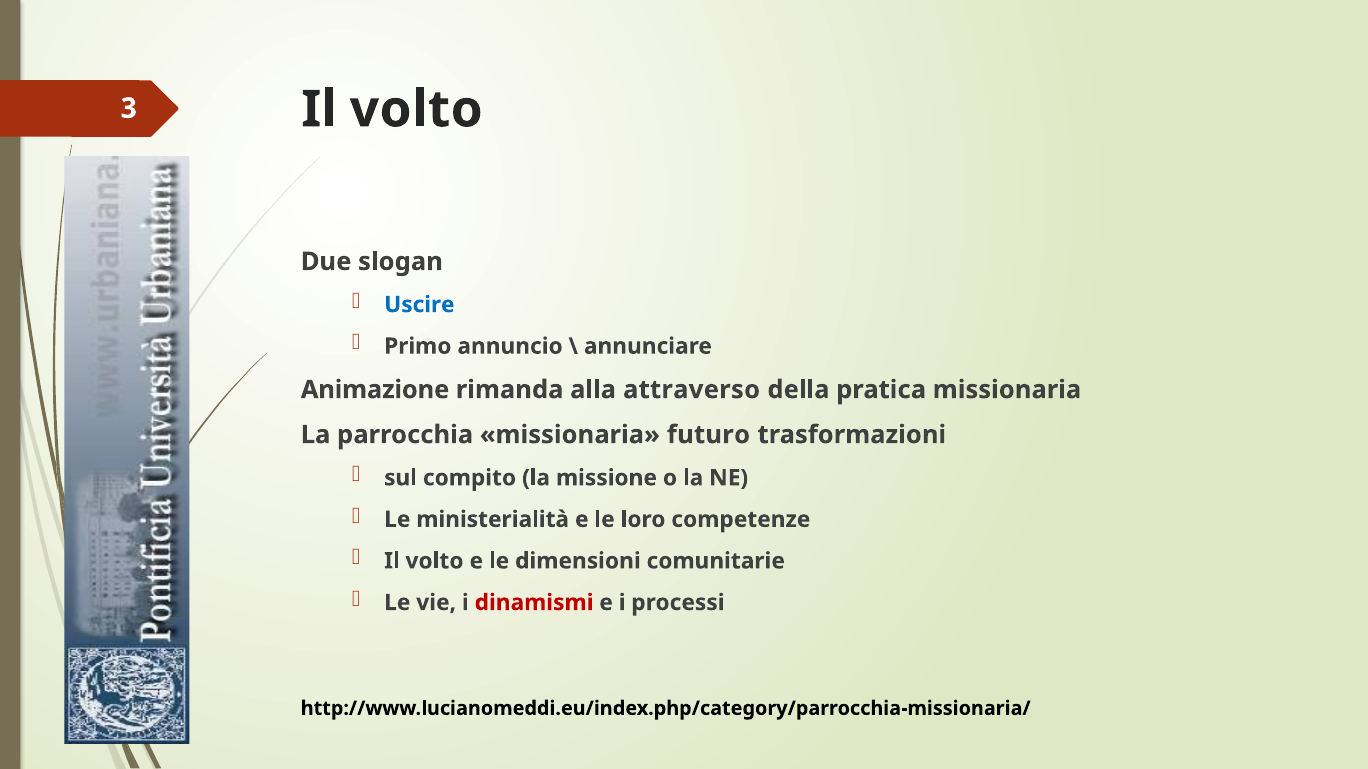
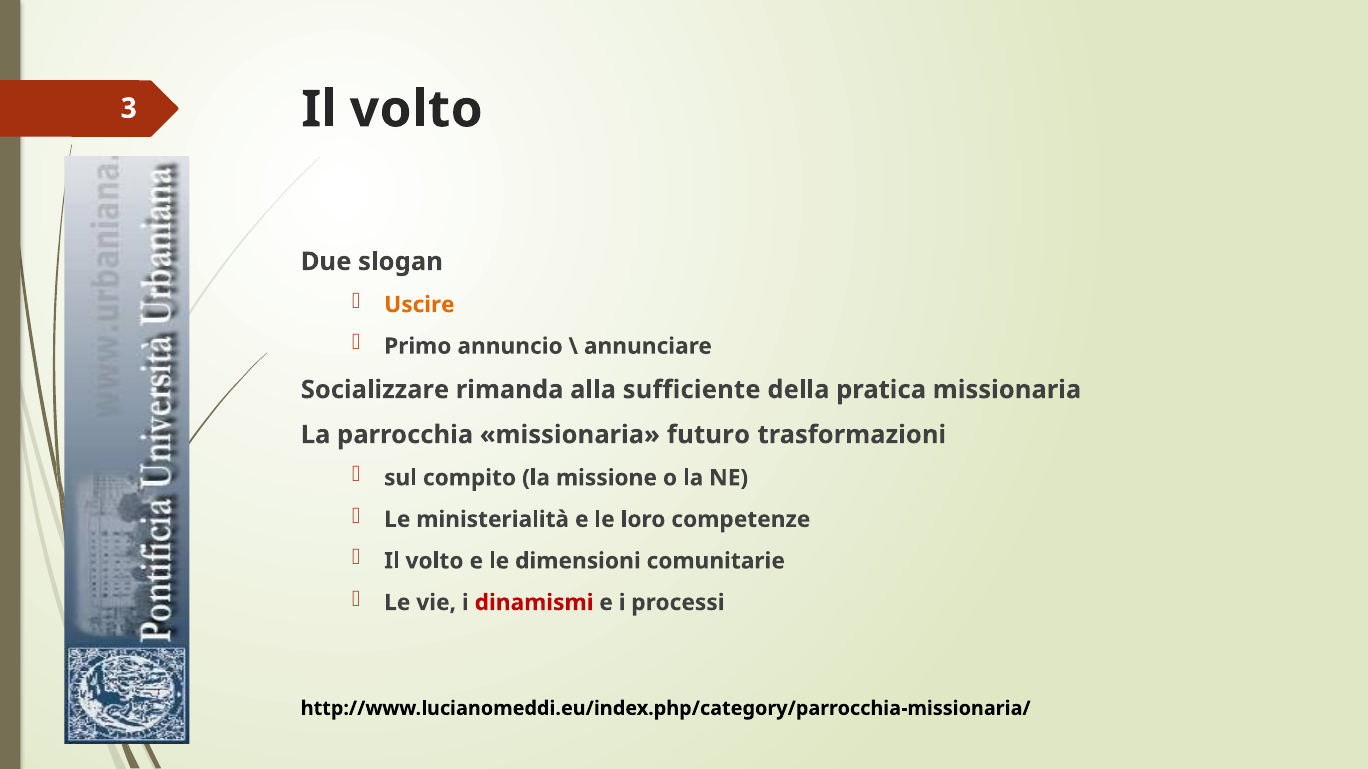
Uscire colour: blue -> orange (419, 305)
Animazione: Animazione -> Socializzare (375, 390)
attraverso: attraverso -> sufficiente (692, 390)
